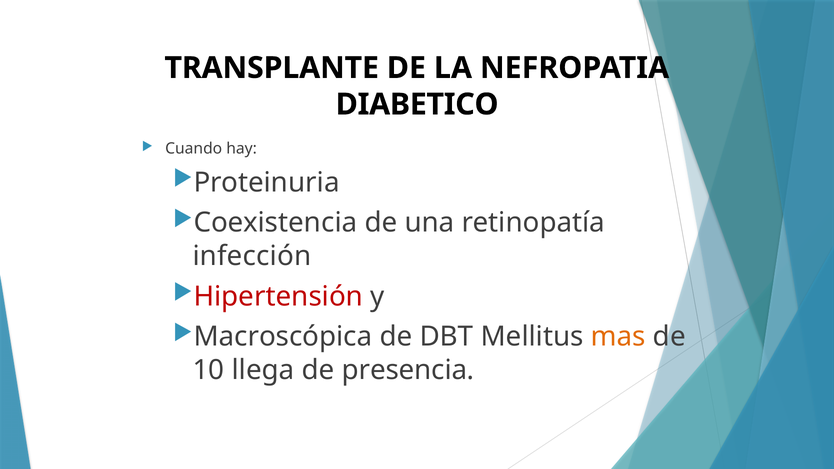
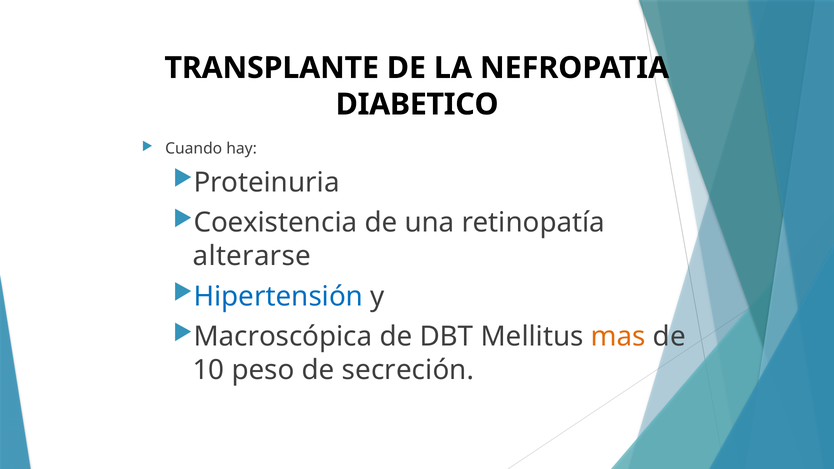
infección: infección -> alterarse (252, 256)
Hipertensión colour: red -> blue (278, 297)
llega: llega -> peso (263, 370)
presencia: presencia -> secreción (408, 370)
